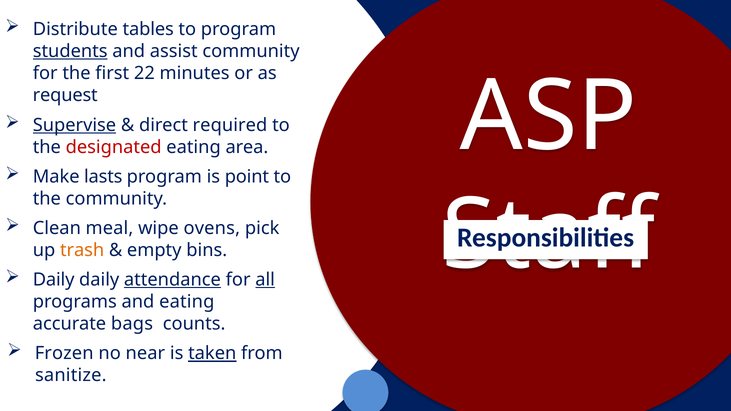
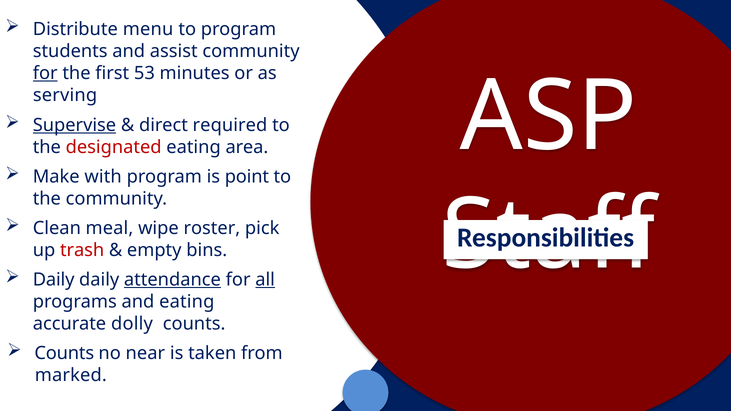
tables: tables -> menu (148, 29)
students underline: present -> none (70, 51)
for underline: none -> present (45, 73)
22: 22 -> 53 (144, 73)
request: request -> serving (65, 95)
lasts: lasts -> with (103, 177)
ovens: ovens -> roster (212, 228)
trash colour: orange -> red (82, 250)
bags: bags -> dolly (132, 324)
Frozen: Frozen -> Counts (64, 354)
taken underline: present -> none (212, 354)
sanitize: sanitize -> marked (71, 375)
